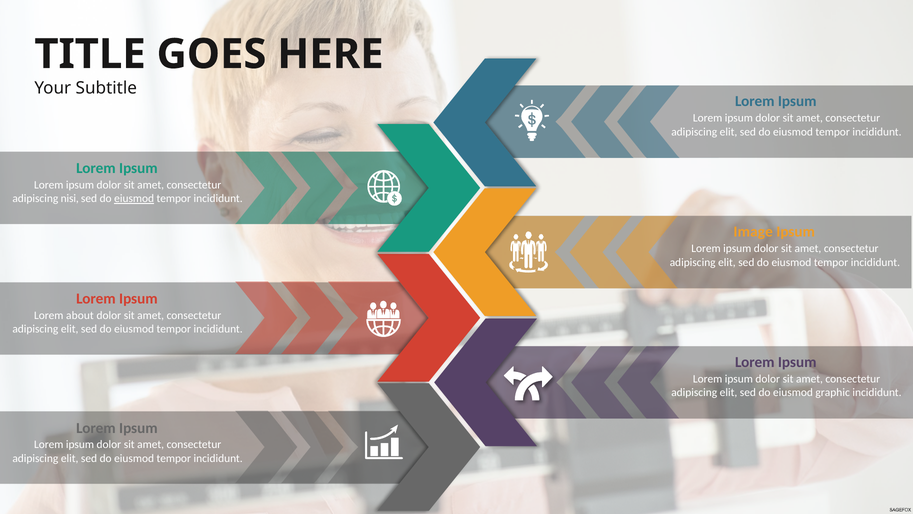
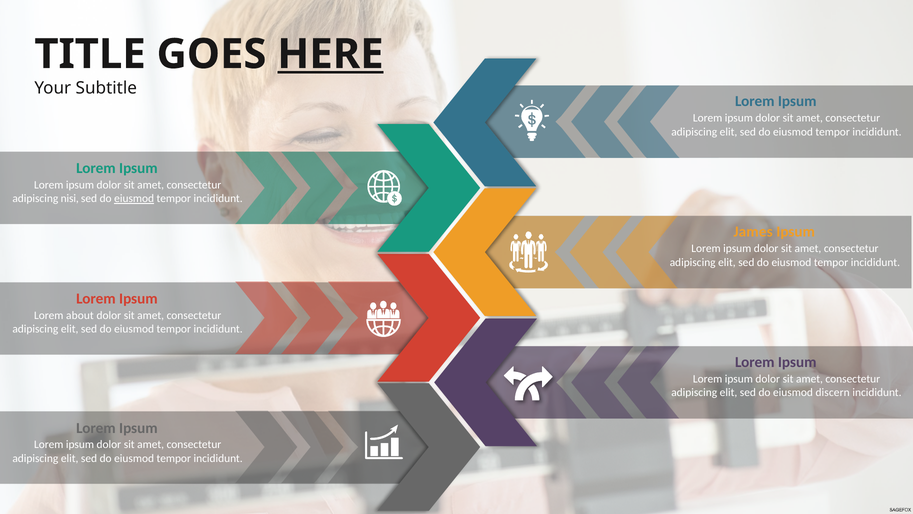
HERE underline: none -> present (330, 54)
Image: Image -> James (753, 232)
graphic: graphic -> discern (833, 392)
